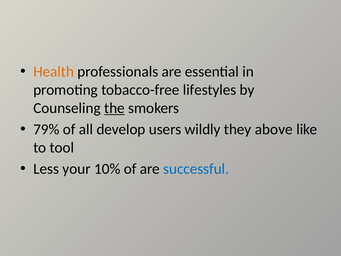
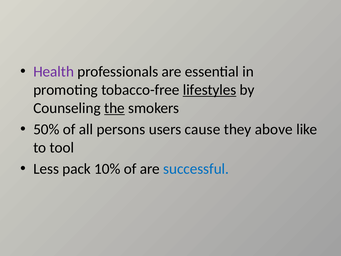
Health colour: orange -> purple (54, 72)
lifestyles underline: none -> present (210, 90)
79%: 79% -> 50% (46, 129)
develop: develop -> persons (121, 129)
wildly: wildly -> cause (202, 129)
your: your -> pack (77, 169)
